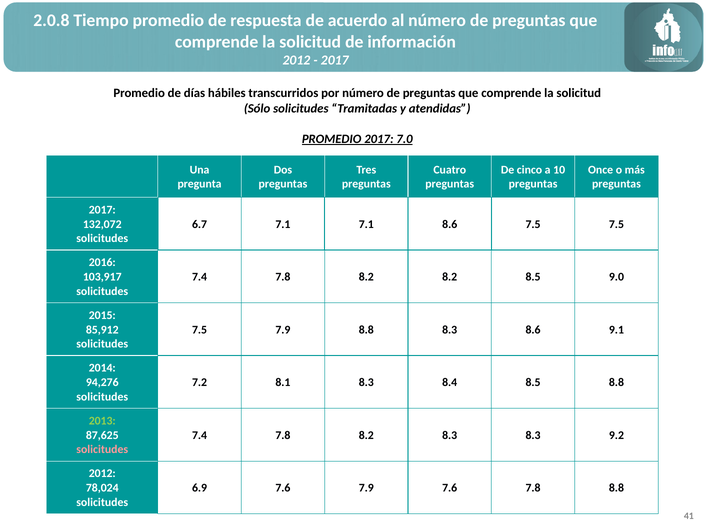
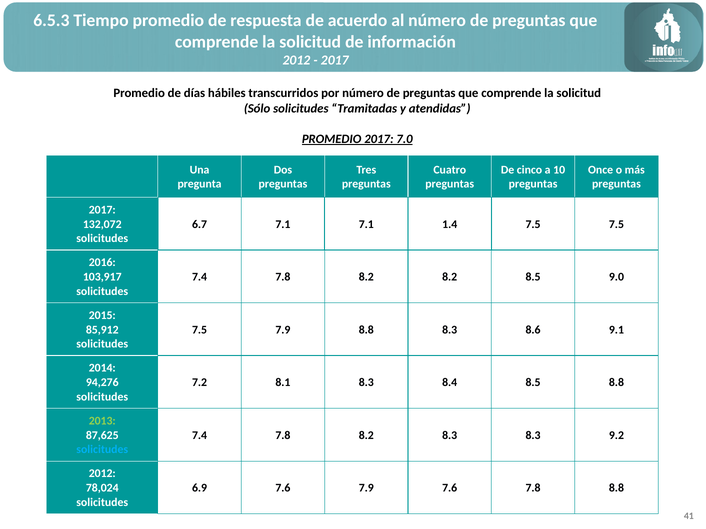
2.0.8: 2.0.8 -> 6.5.3 (51, 21)
7.1 8.6: 8.6 -> 1.4 (450, 224)
solicitudes colour: pink -> light blue (102, 450)
